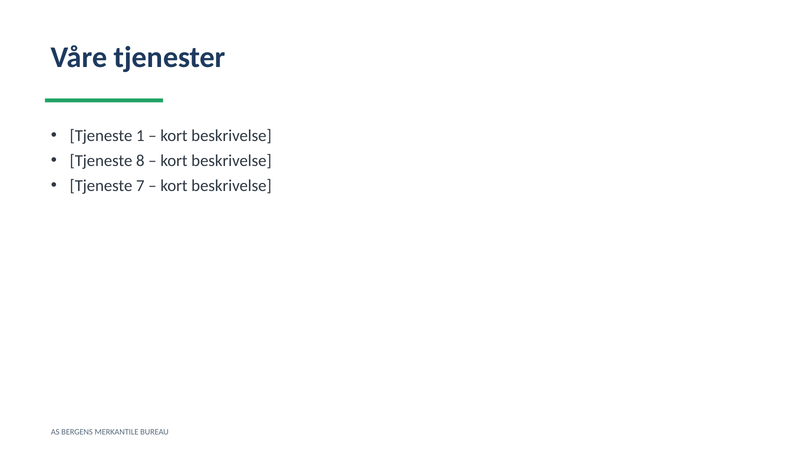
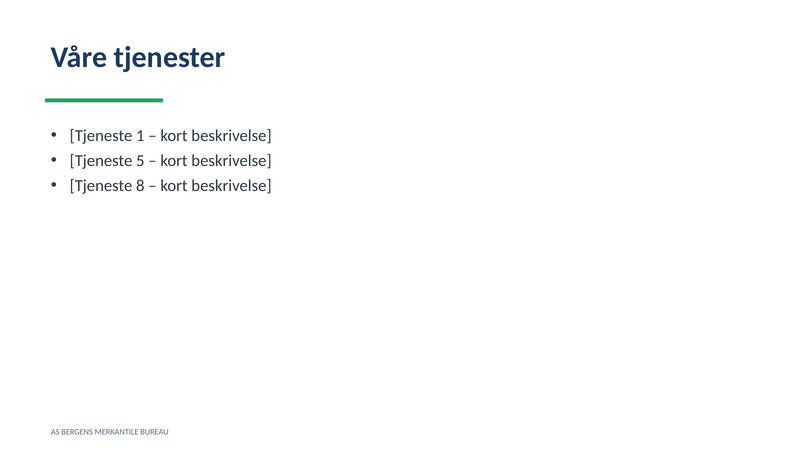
8: 8 -> 5 (140, 161)
7: 7 -> 8 (140, 186)
